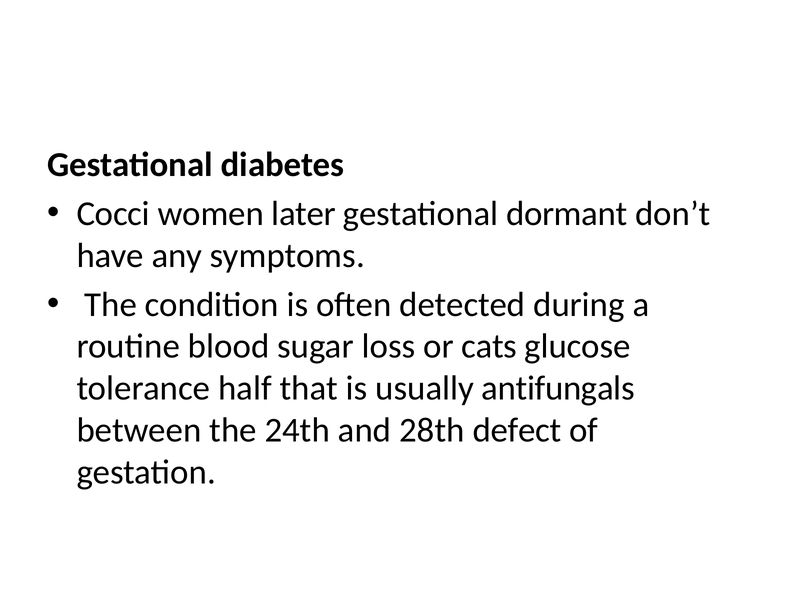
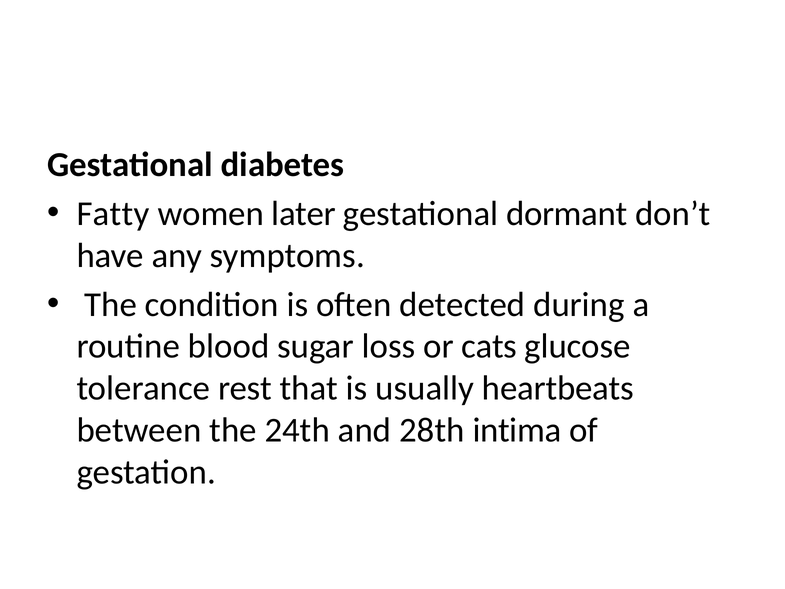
Cocci: Cocci -> Fatty (113, 214)
half: half -> rest (245, 388)
antifungals: antifungals -> heartbeats (558, 388)
defect: defect -> intima (517, 430)
